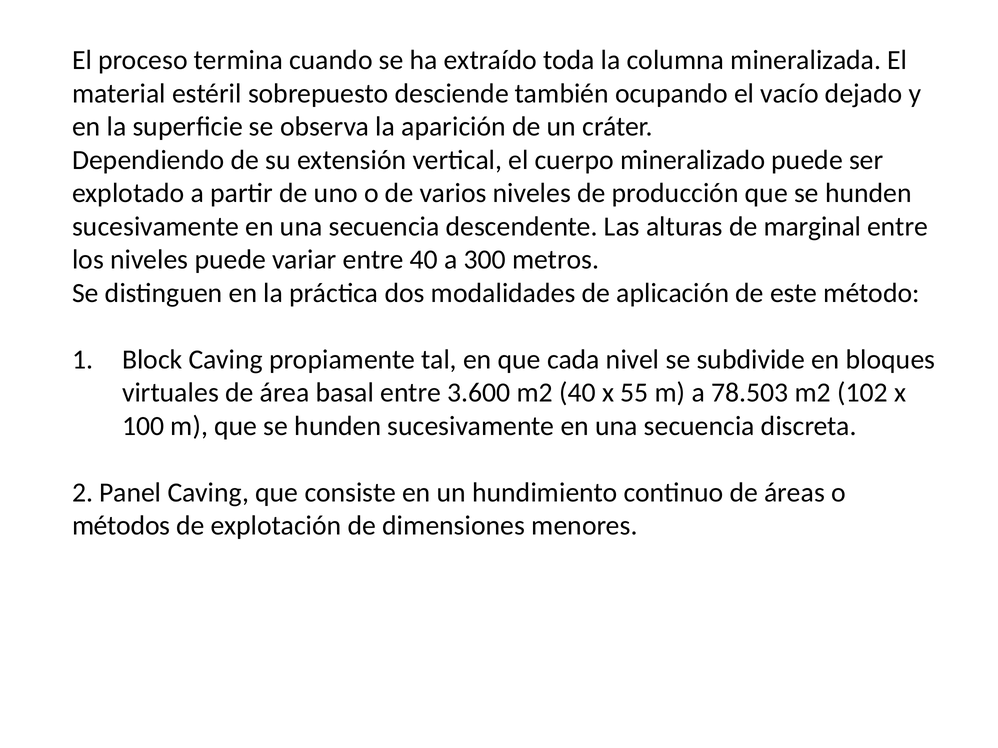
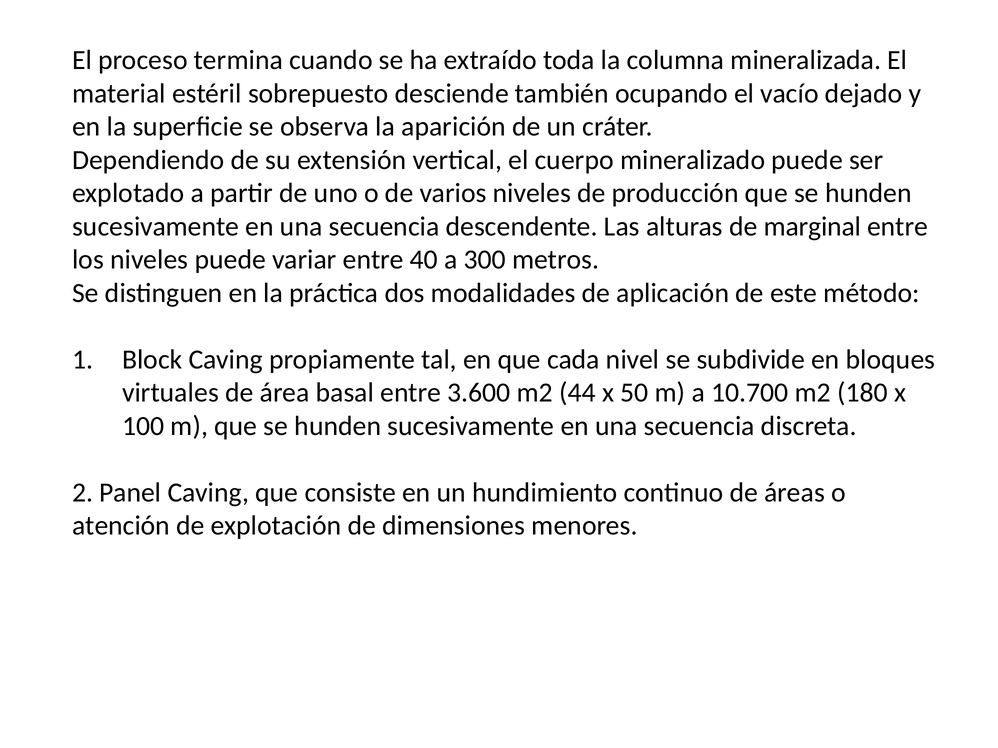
m2 40: 40 -> 44 (578, 393)
55: 55 -> 50 (634, 393)
78.503: 78.503 -> 10.700 (750, 393)
102: 102 -> 180 (863, 393)
métodos: métodos -> atención (121, 526)
